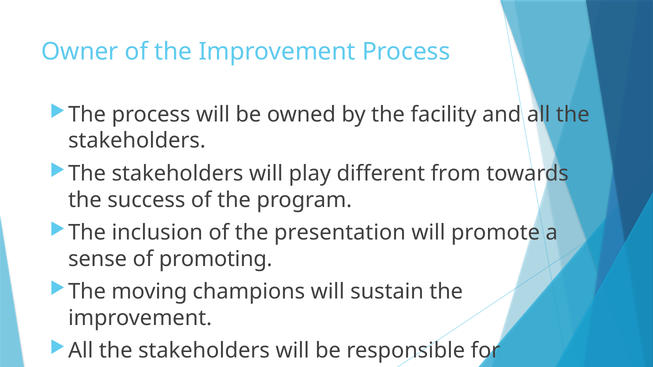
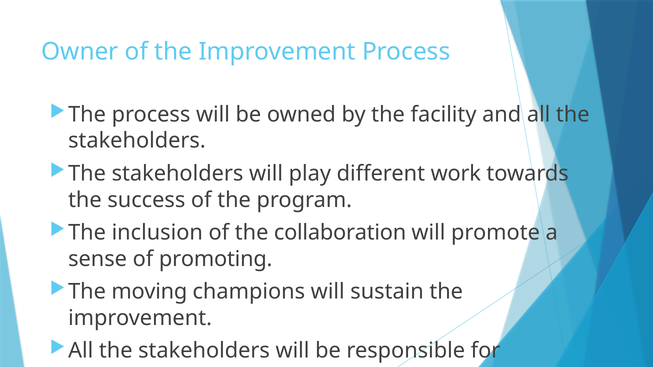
from: from -> work (456, 174)
presentation: presentation -> collaboration (340, 233)
